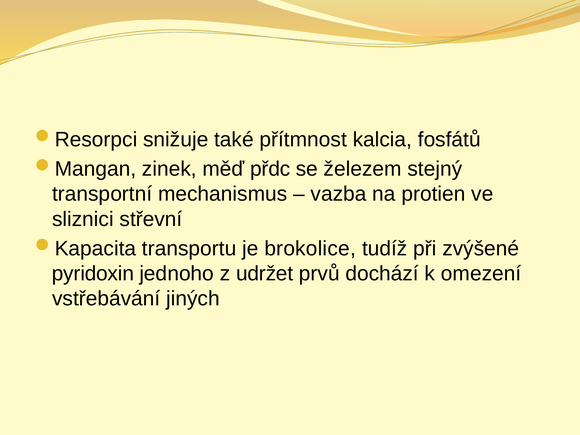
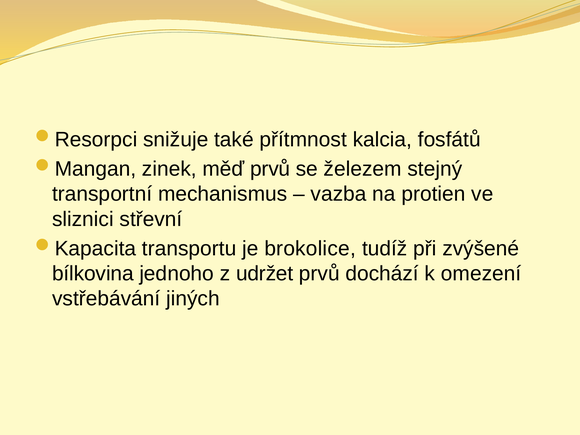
měď přdc: přdc -> prvů (270, 169)
pyridoxin: pyridoxin -> bílkovina (93, 274)
